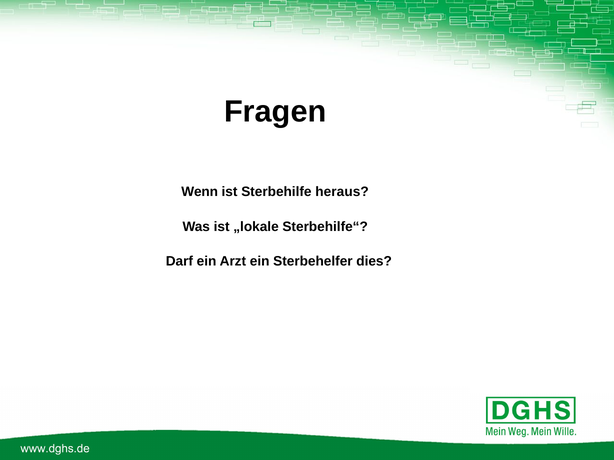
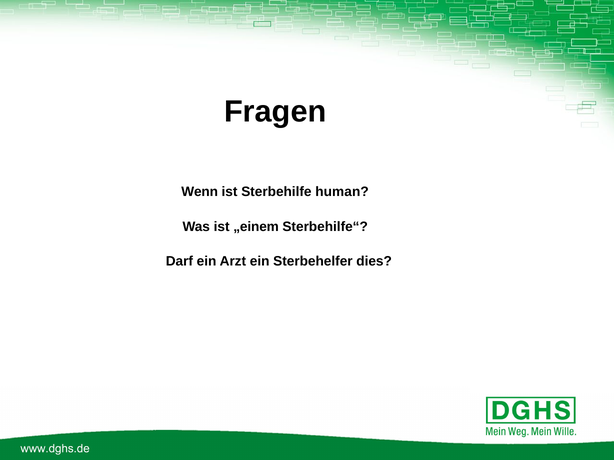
heraus: heraus -> human (342, 192)
„lokale: „lokale -> „einem (256, 227)
